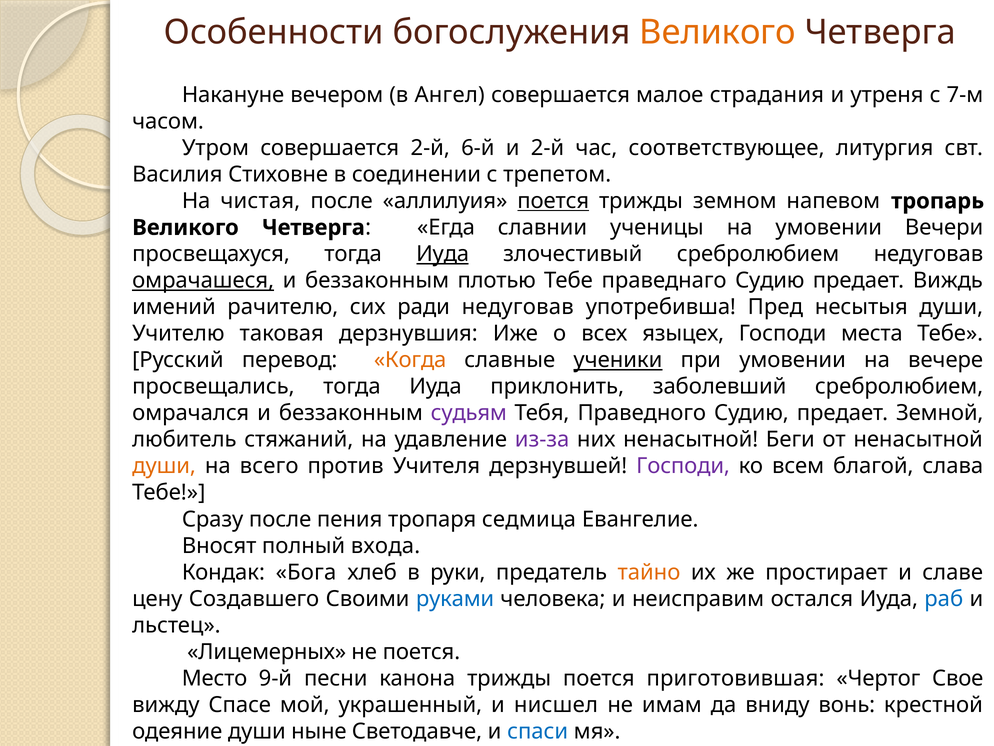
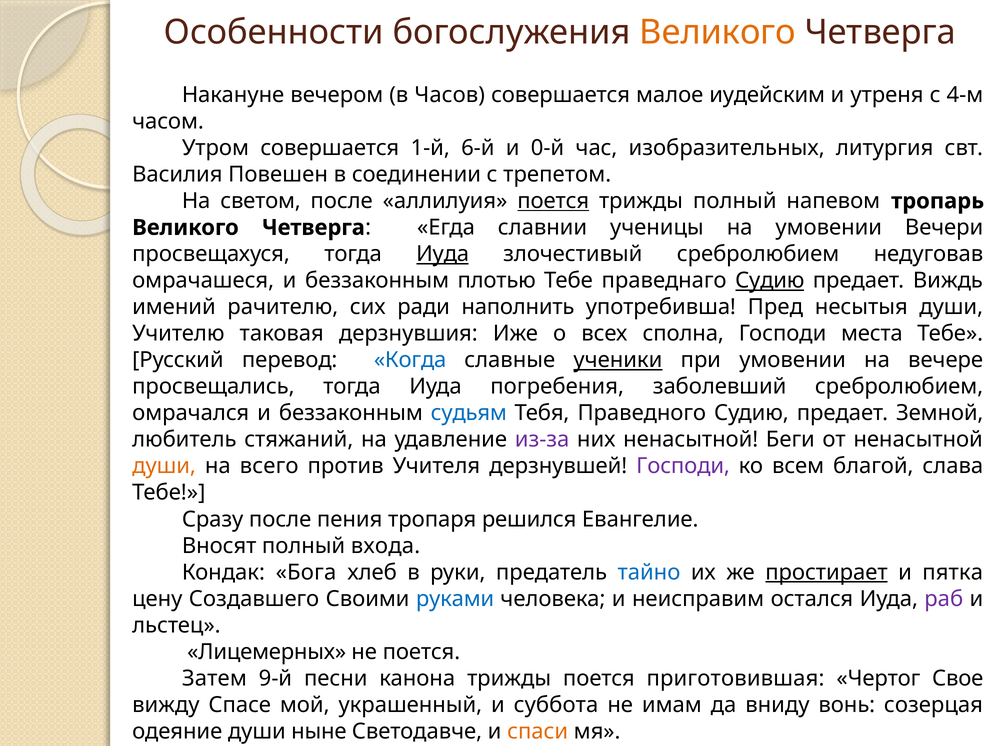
Ангел: Ангел -> Часов (450, 95)
страдания: страдания -> иудейским (767, 95)
7-м: 7-м -> 4-м (965, 95)
совершается 2-й: 2-й -> 1-й (430, 148)
и 2-й: 2-й -> 0-й (547, 148)
соответствующее: соответствующее -> изобразительных (727, 148)
Стиховне: Стиховне -> Повешен (278, 174)
чистая: чистая -> светом (261, 201)
трижды земном: земном -> полный (735, 201)
омрачашеся underline: present -> none (203, 280)
Судию underline: none -> present (770, 280)
ради недуговав: недуговав -> наполнить (518, 307)
языцех: языцех -> сполна (683, 333)
Когда colour: orange -> blue (410, 360)
приклонить: приклонить -> погребения (557, 386)
судьям colour: purple -> blue (469, 413)
седмица: седмица -> решился (529, 519)
тайно colour: orange -> blue (649, 572)
простирает underline: none -> present (826, 572)
славе: славе -> пятка (953, 572)
раб colour: blue -> purple (944, 598)
Место: Место -> Затем (214, 678)
нисшел: нисшел -> суббота (556, 704)
крестной: крестной -> созерцая (933, 704)
спаси colour: blue -> orange (538, 731)
